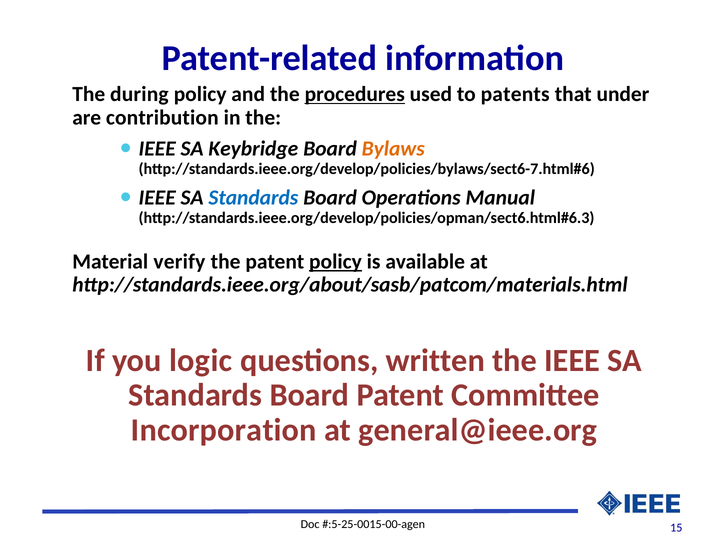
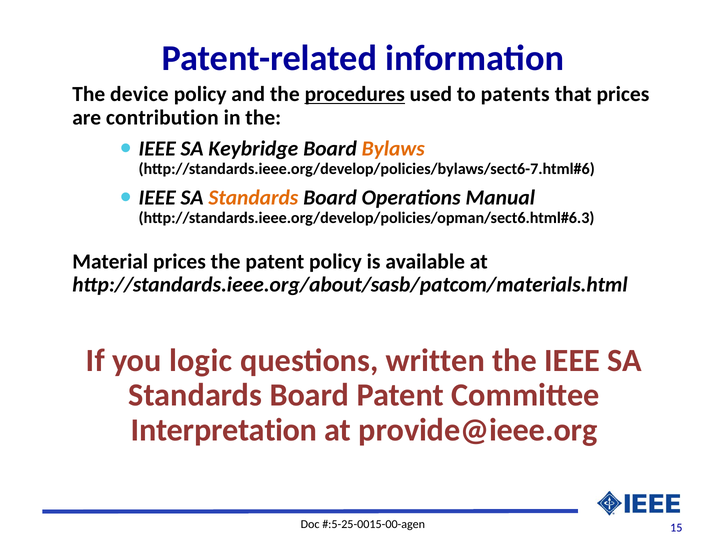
during: during -> device (139, 94)
that under: under -> prices (623, 94)
Standards colour: blue -> orange (253, 197)
Material verify: verify -> prices (179, 261)
policy underline: present -> none (335, 261)
Incorporation: Incorporation -> Interpretation (224, 430)
general@ieee.org: general@ieee.org -> provide@ieee.org (478, 430)
